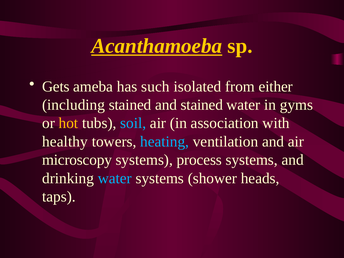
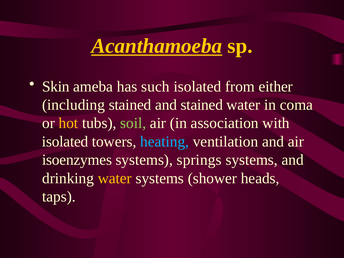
Gets: Gets -> Skin (56, 86)
gyms: gyms -> coma (296, 105)
soil colour: light blue -> light green (133, 123)
healthy: healthy -> isolated (65, 142)
microscopy: microscopy -> isoenzymes (77, 160)
process: process -> springs (199, 160)
water colour: light blue -> yellow (115, 178)
